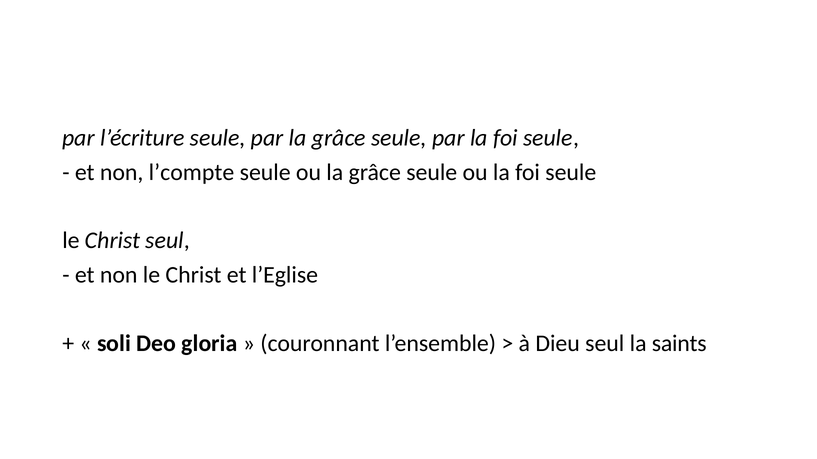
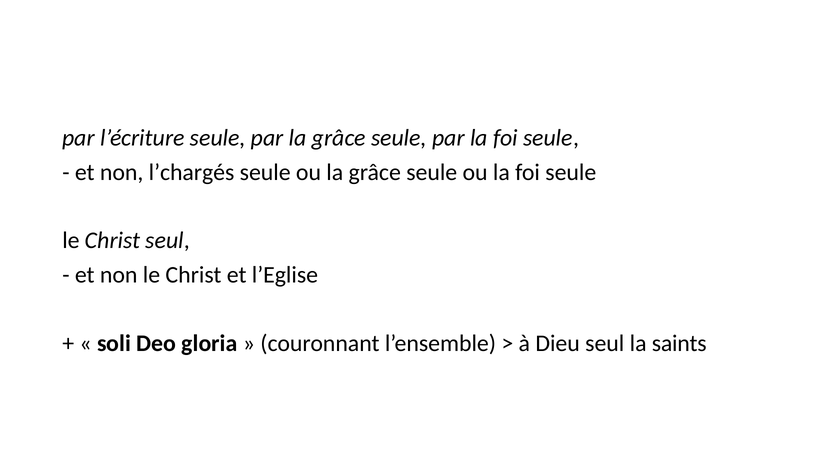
l’compte: l’compte -> l’chargés (192, 172)
